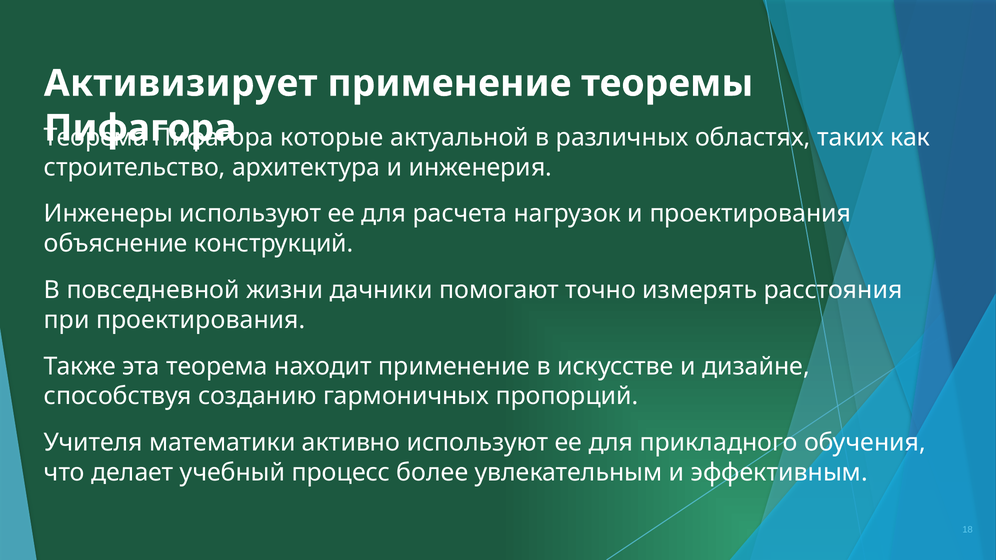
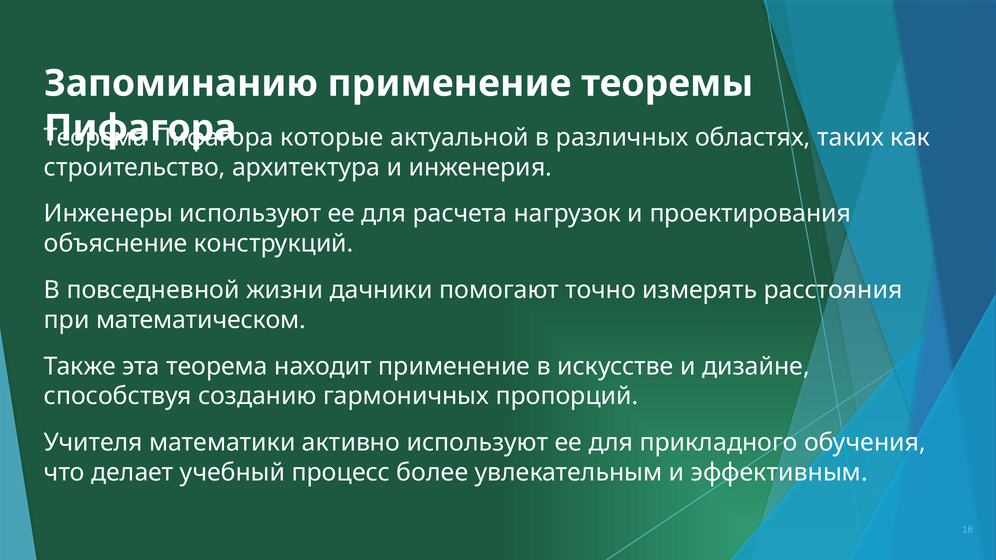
Активизирует: Активизирует -> Запоминанию (181, 83)
при проектирования: проектирования -> математическом (201, 320)
